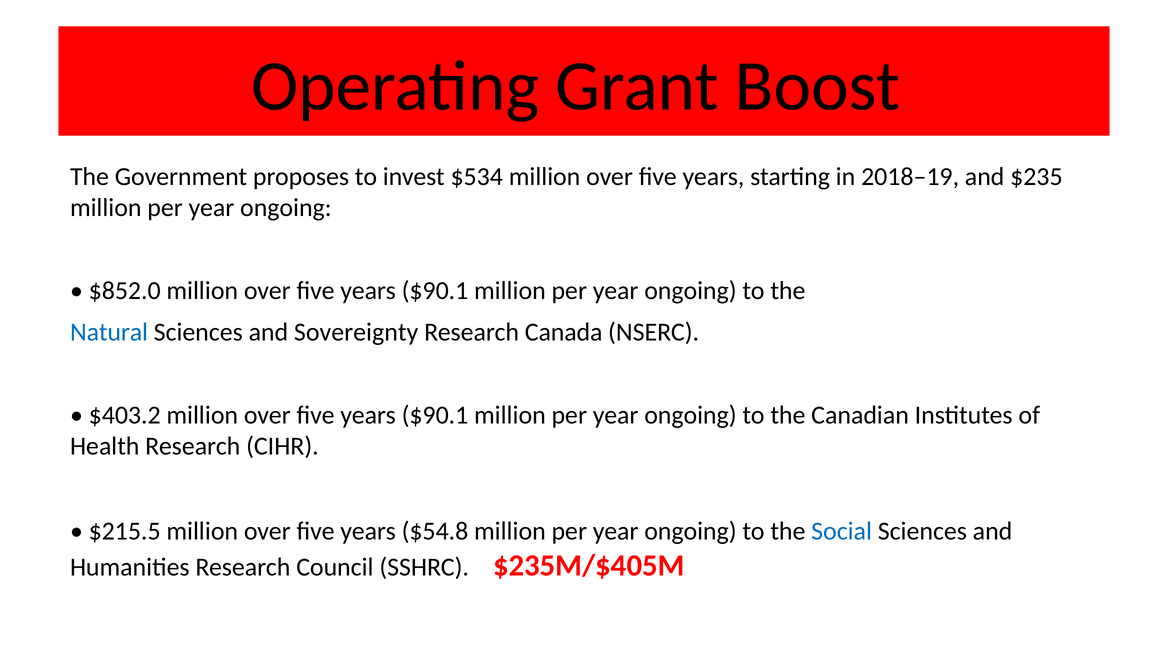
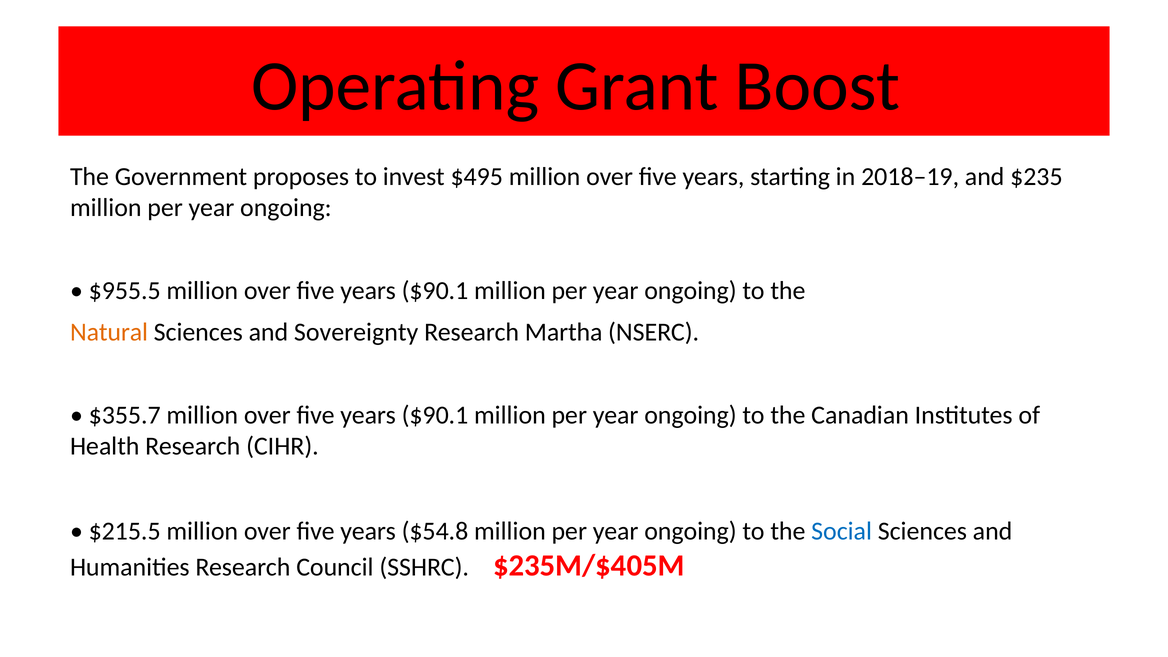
$534: $534 -> $495 (477, 177)
$852.0: $852.0 -> $955.5 (125, 291)
Natural colour: blue -> orange (109, 332)
Canada: Canada -> Martha (564, 332)
$403.2: $403.2 -> $355.7 (125, 415)
